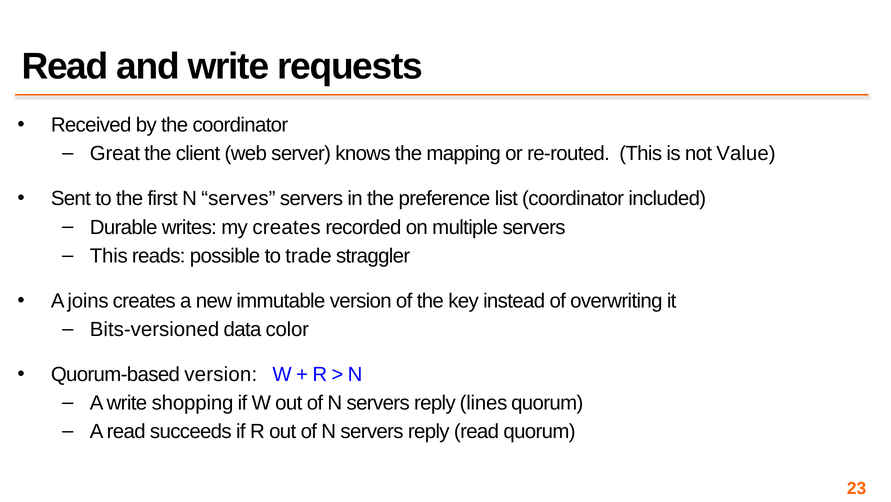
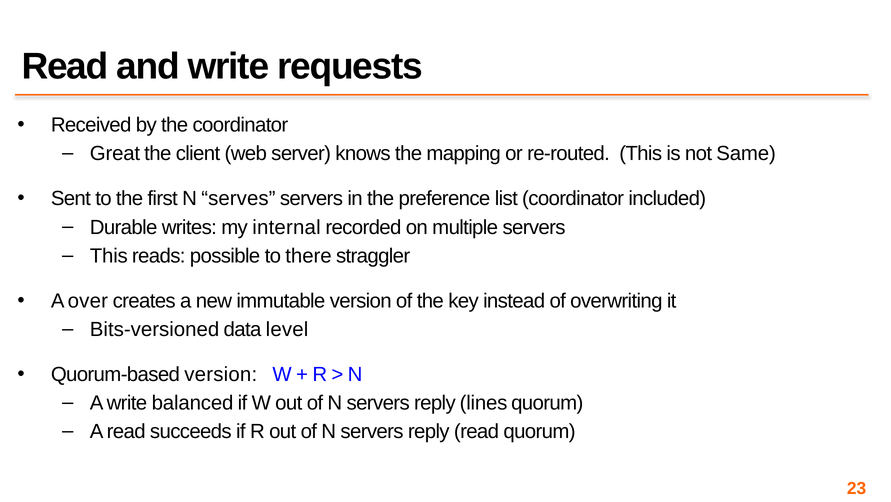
Value: Value -> Same (746, 153)
my creates: creates -> internal (287, 227)
trade: trade -> there (309, 256)
joins: joins -> over (88, 300)
color: color -> level (287, 329)
shopping: shopping -> balanced (193, 403)
